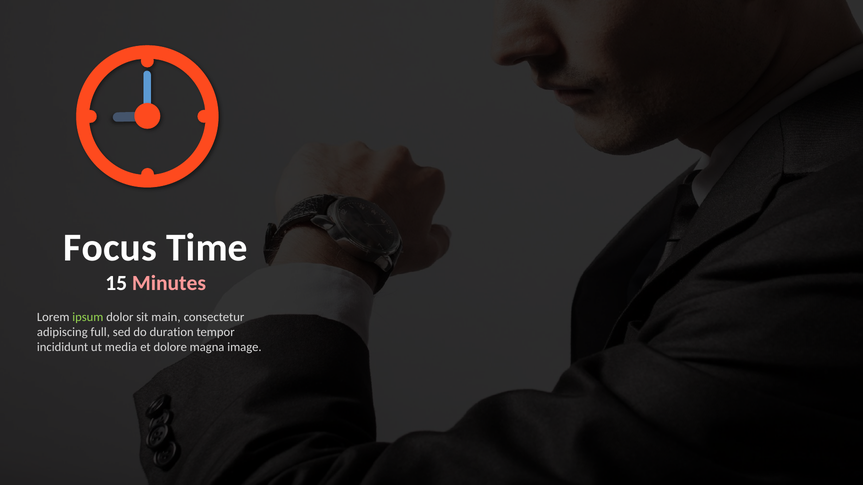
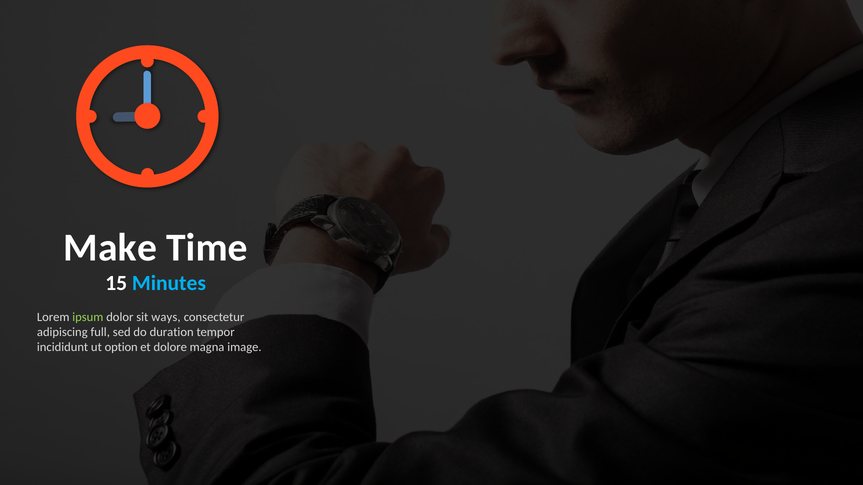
Focus: Focus -> Make (110, 248)
Minutes colour: pink -> light blue (169, 283)
main: main -> ways (166, 317)
media: media -> option (121, 348)
